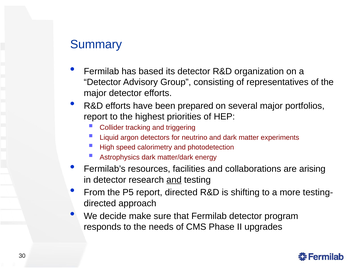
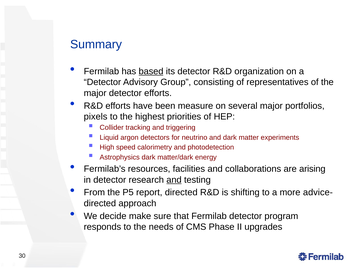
based underline: none -> present (151, 71)
prepared: prepared -> measure (195, 106)
report: report -> pixels (96, 117)
testing-: testing- -> advice- (318, 193)
